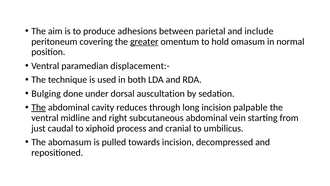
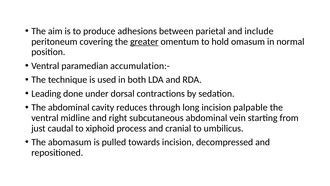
displacement:-: displacement:- -> accumulation:- (140, 66)
Bulging: Bulging -> Leading (46, 93)
auscultation: auscultation -> contractions (161, 93)
The underline: present -> none (39, 107)
